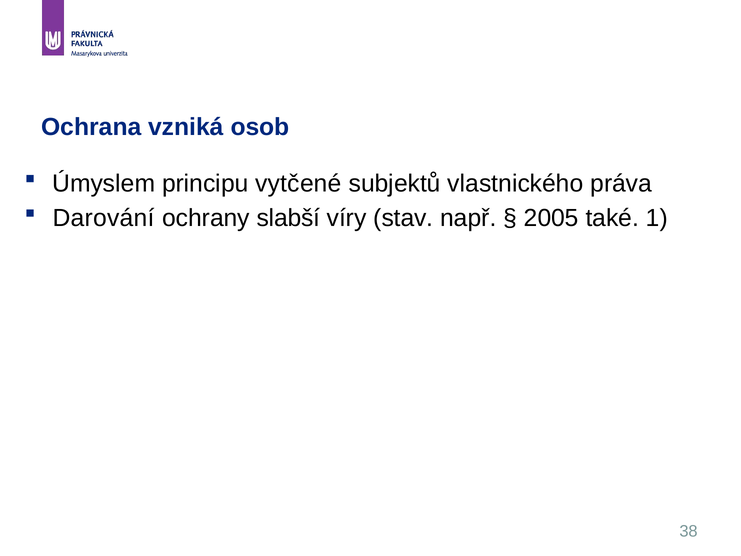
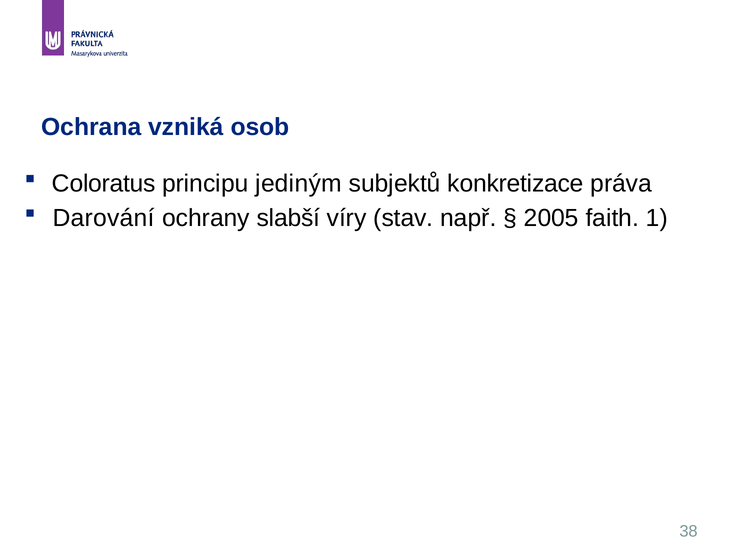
Úmyslem: Úmyslem -> Coloratus (104, 184)
vytčené: vytčené -> jediným (299, 184)
vlastnického: vlastnického -> konkretizace (516, 184)
také: také -> faith (612, 218)
